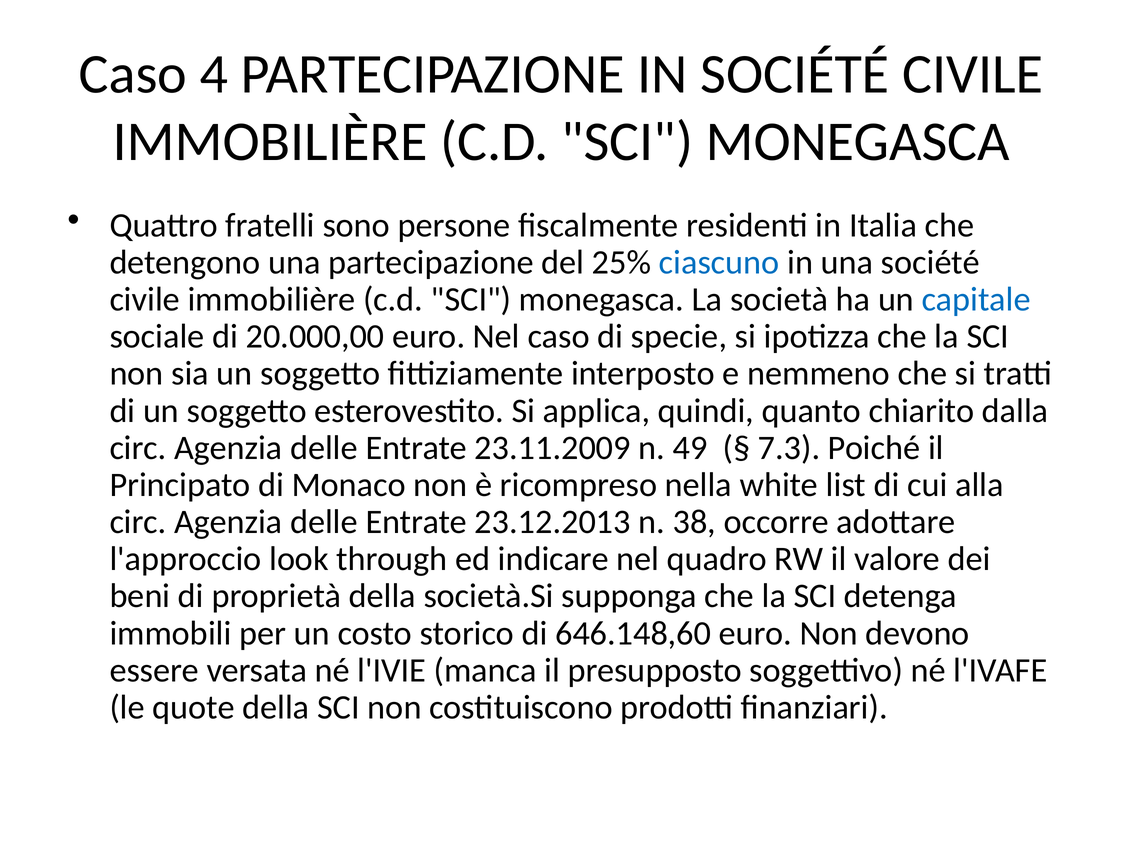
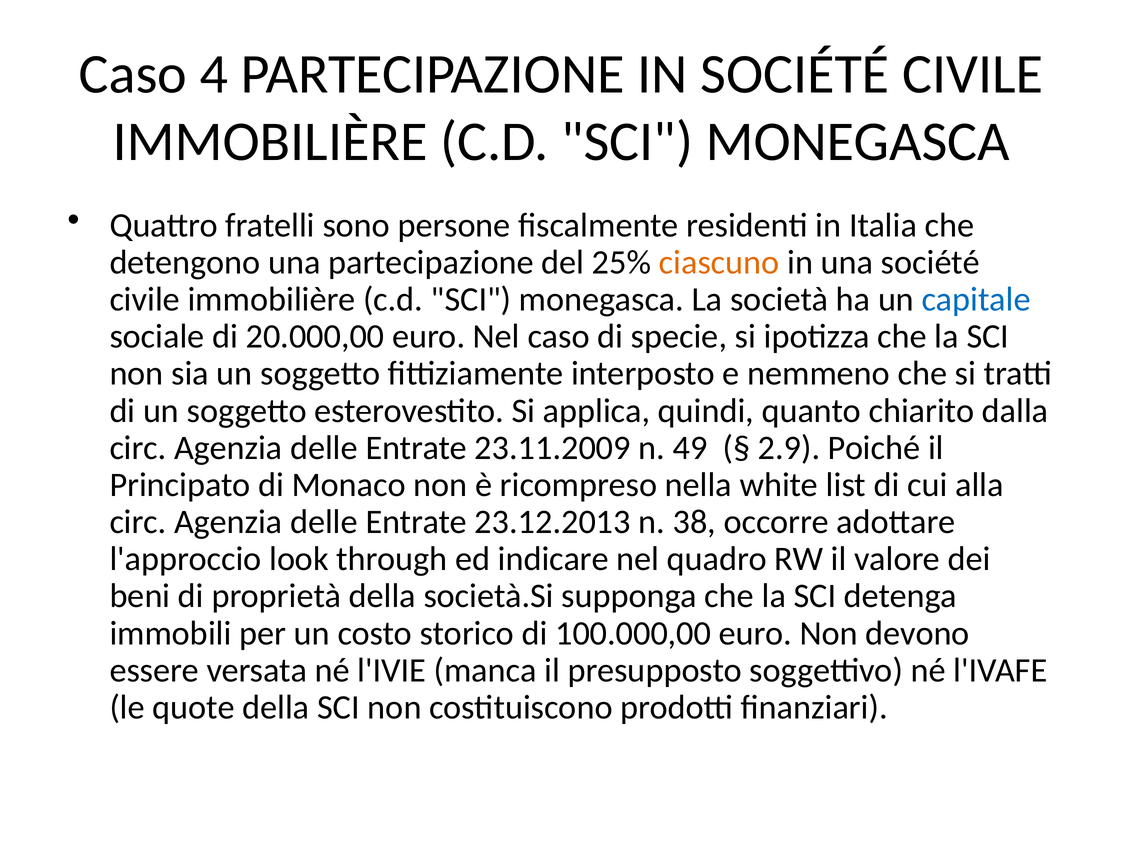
ciascuno colour: blue -> orange (719, 262)
7.3: 7.3 -> 2.9 (789, 447)
646.148,60: 646.148,60 -> 100.000,00 (633, 633)
